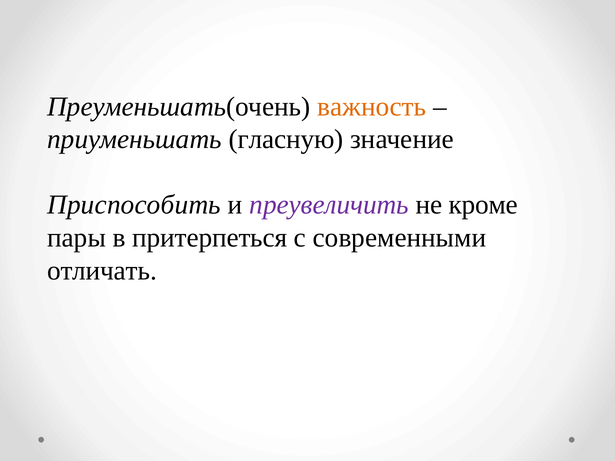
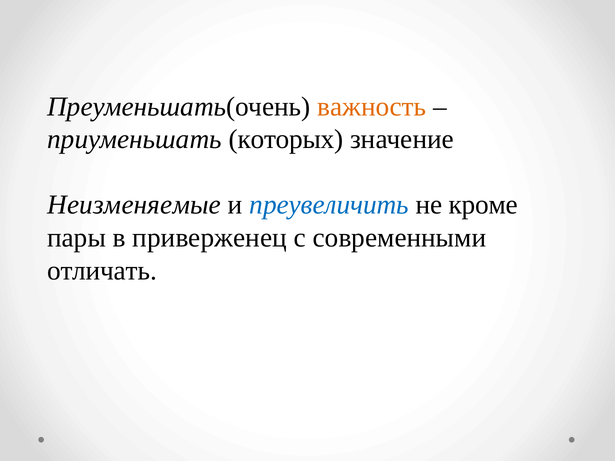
гласную: гласную -> которых (286, 139)
Приспособить: Приспособить -> Неизменяемые (134, 205)
преувеличить colour: purple -> blue (329, 205)
притерпеться: притерпеться -> приверженец (210, 238)
